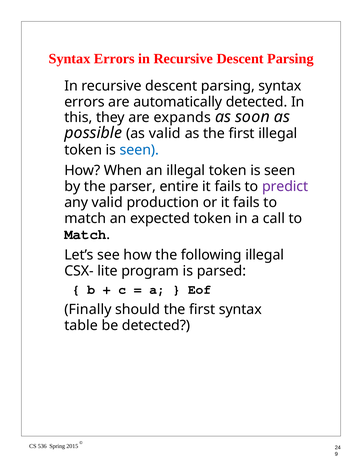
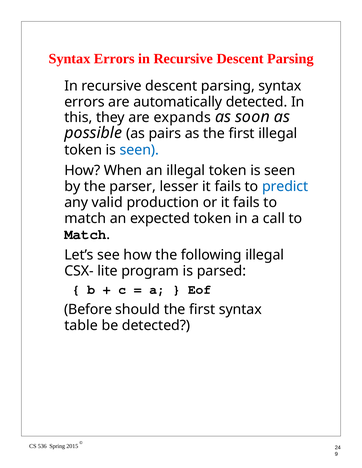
as valid: valid -> pairs (165, 134)
entire: entire -> lesser (179, 187)
predict colour: purple -> blue (285, 187)
Finally: Finally -> Before (88, 310)
